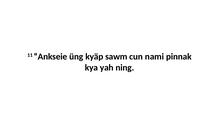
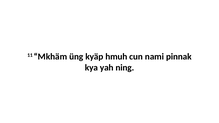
Ankseie: Ankseie -> Mkhäm (50, 57)
sawm: sawm -> hmuh (116, 57)
